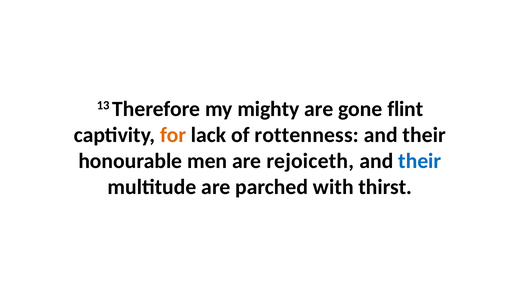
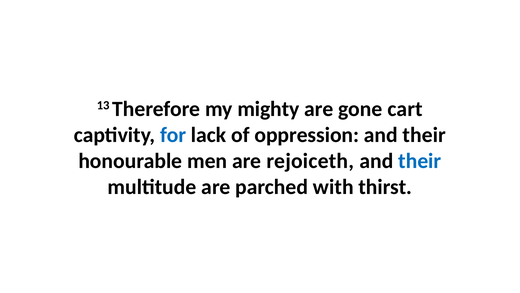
flint: flint -> cart (405, 109)
for colour: orange -> blue (173, 135)
rottenness: rottenness -> oppression (307, 135)
